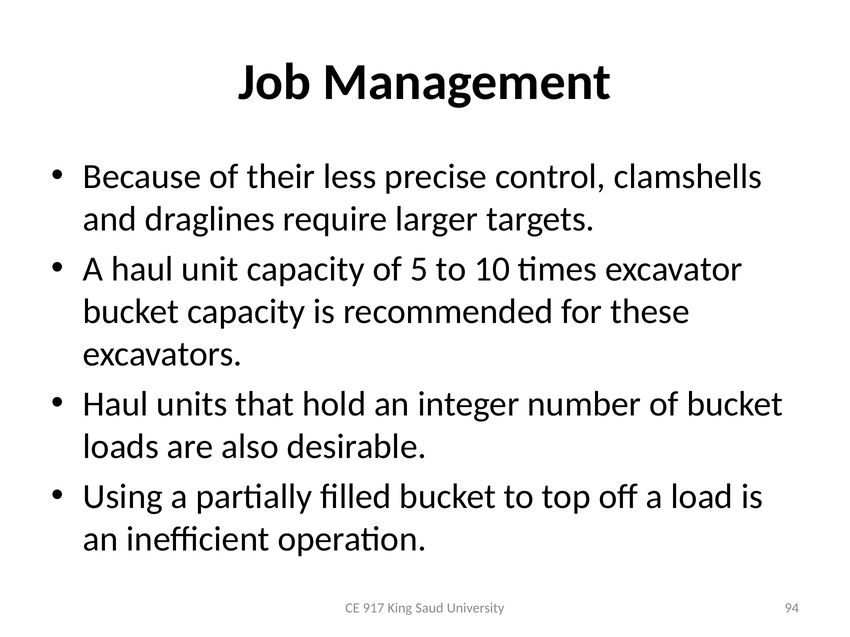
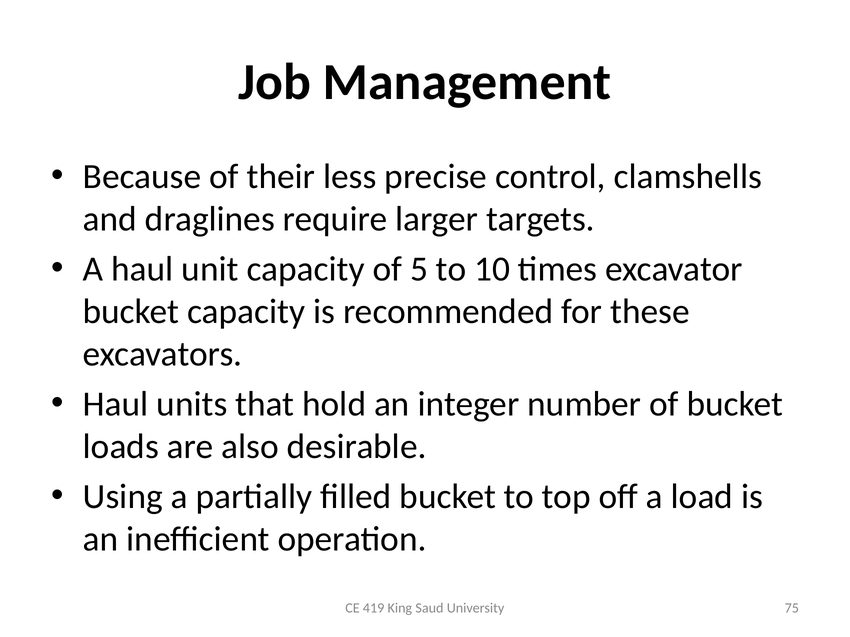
917: 917 -> 419 (374, 609)
94: 94 -> 75 (792, 609)
